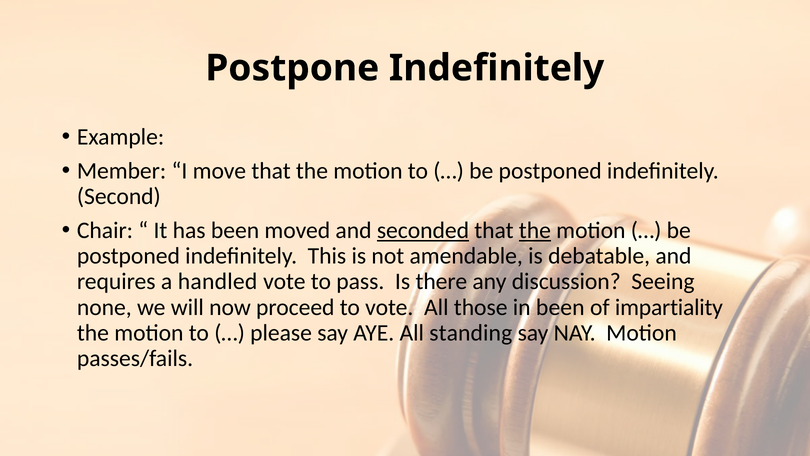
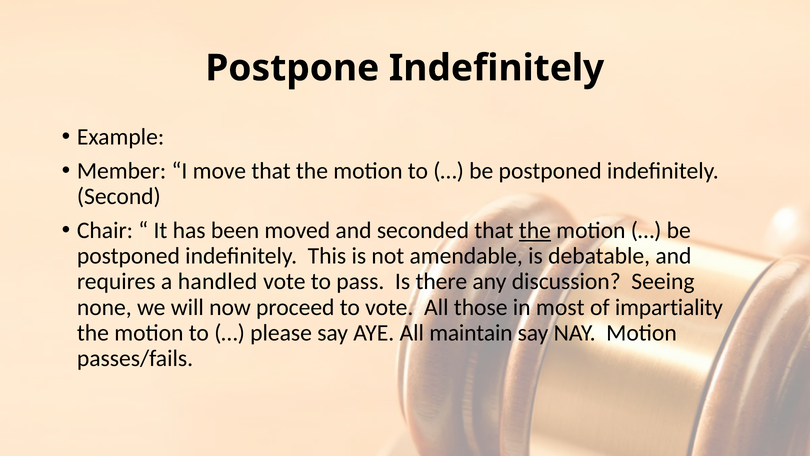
seconded underline: present -> none (423, 230)
in been: been -> most (560, 307)
standing: standing -> maintain (471, 332)
